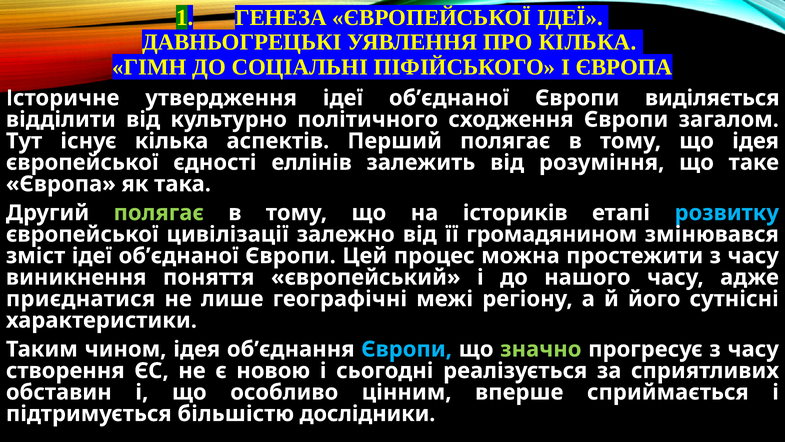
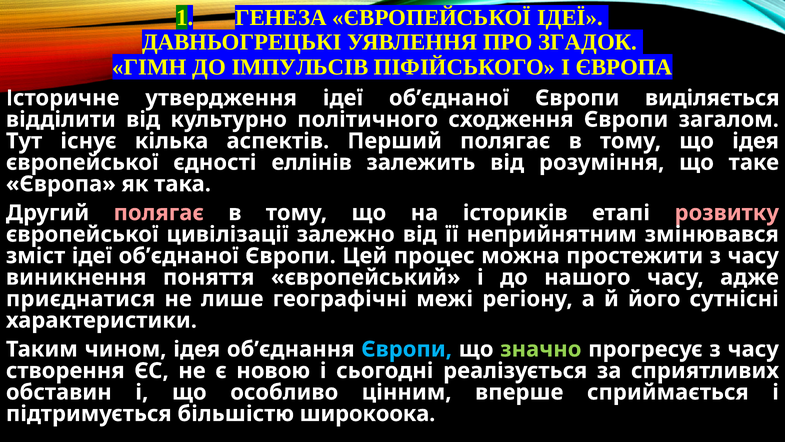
ПРО КІЛЬКА: КІЛЬКА -> ЗГАДОК (588, 42)
СОЦІАЛЬНІ: СОЦІАЛЬНІ -> ІМПУЛЬСІВ (300, 67)
полягає colour: light green -> pink (159, 213)
розвитку colour: light blue -> pink (727, 213)
громадянином: громадянином -> неприйнятним (552, 234)
дослідники: дослідники -> широкоока (367, 413)
